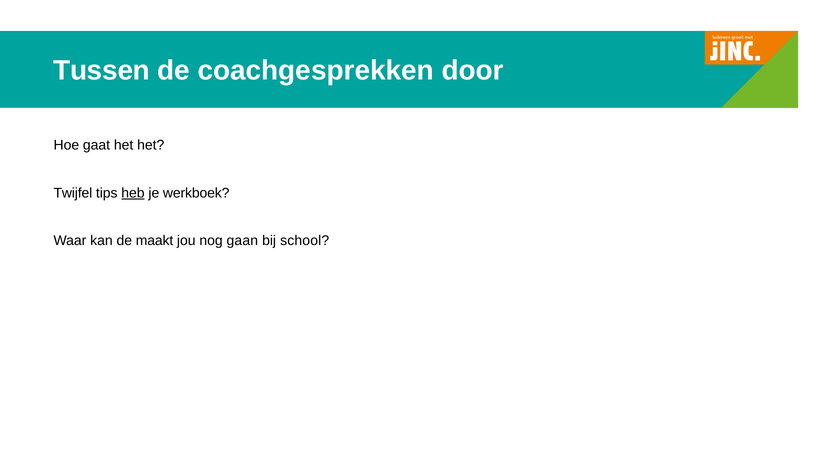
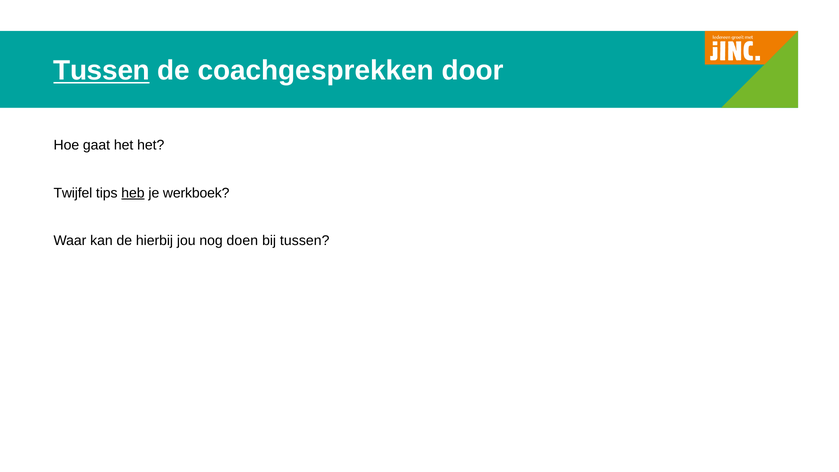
Tussen underline: none -> present (102, 71)
maakt: maakt -> hierbij (154, 241)
gaan: gaan -> doen (242, 241)
bij school: school -> tussen (305, 241)
